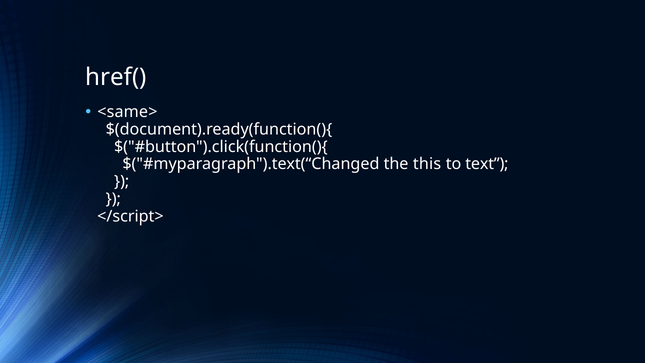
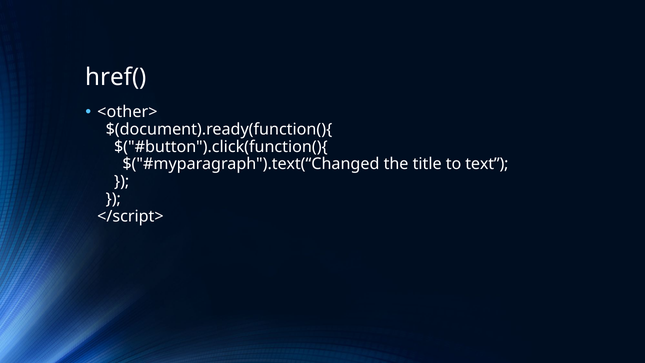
<same>: <same> -> <other> (127, 112)
this: this -> title (427, 164)
